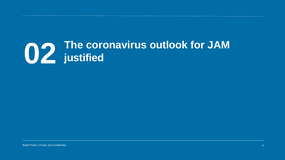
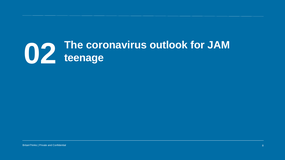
justified: justified -> teenage (84, 58)
